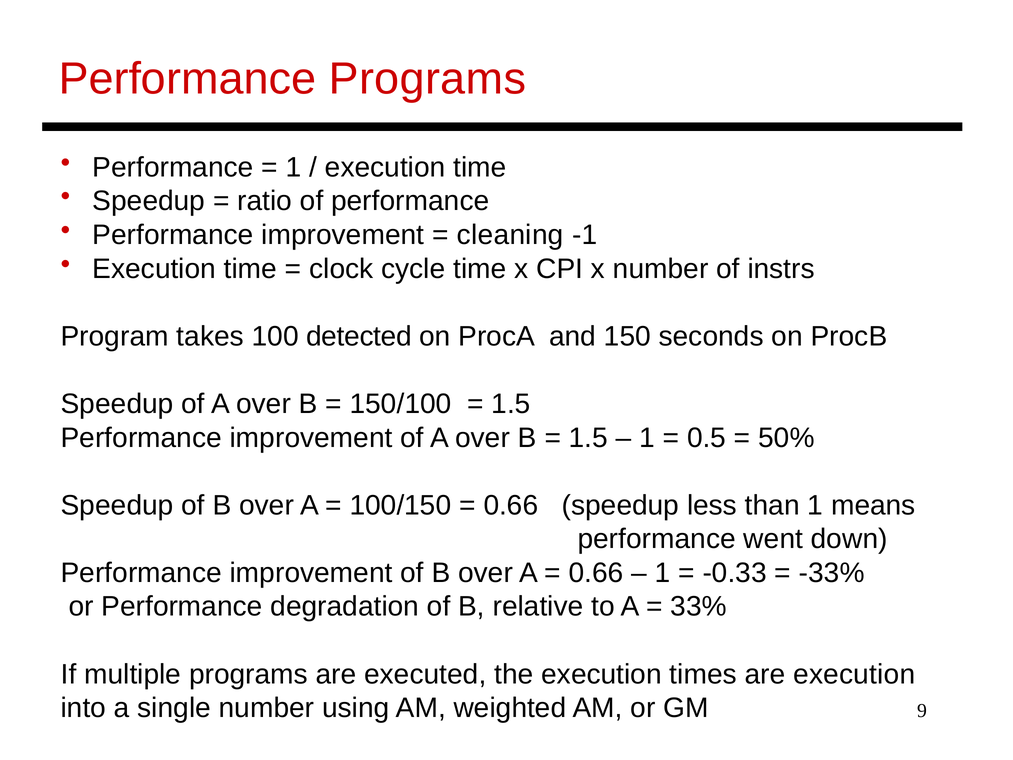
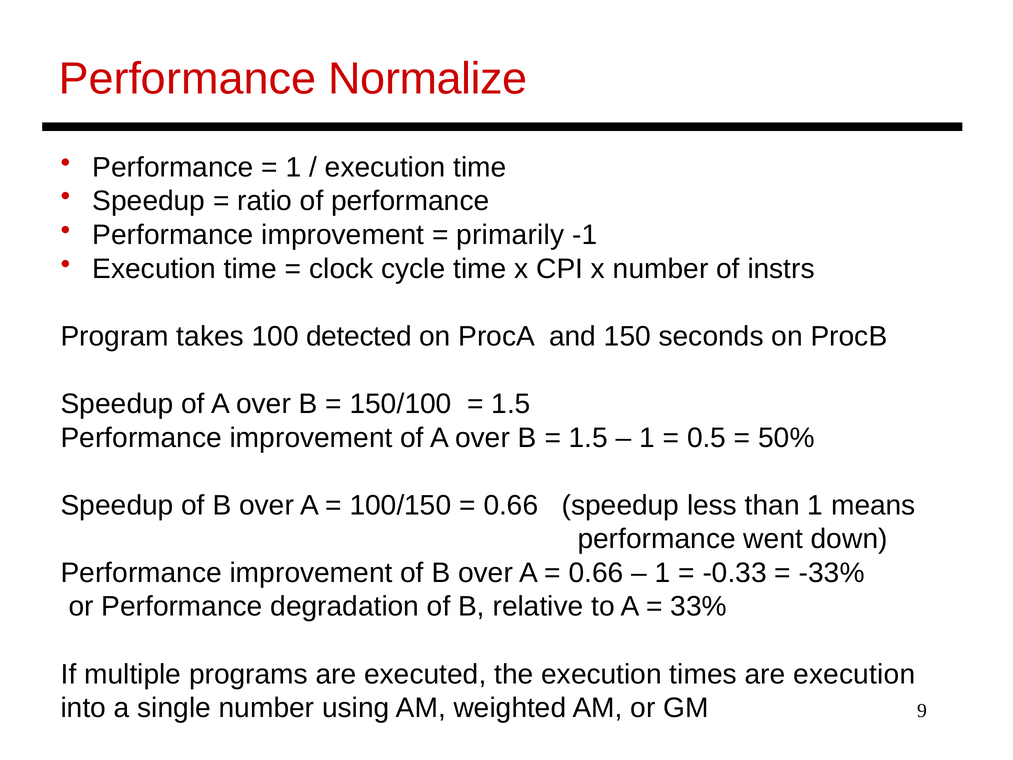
Performance Programs: Programs -> Normalize (428, 79)
cleaning: cleaning -> primarily (510, 235)
